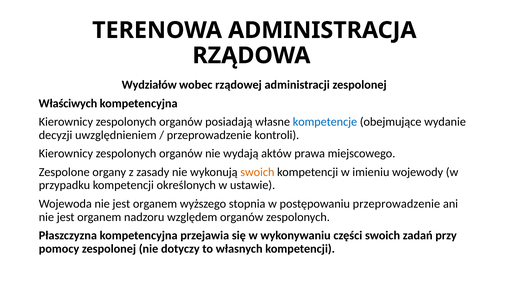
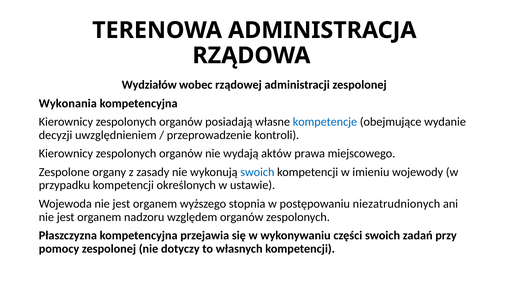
Właściwych: Właściwych -> Wykonania (68, 103)
swoich colour: orange -> blue (257, 172)
postępowaniu przeprowadzenie: przeprowadzenie -> niezatrudnionych (396, 203)
